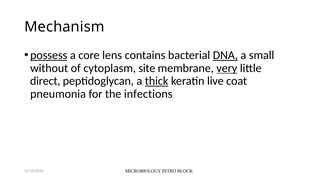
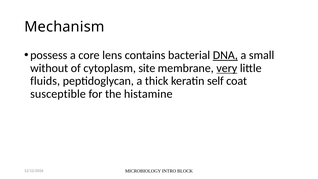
possess underline: present -> none (49, 55)
direct: direct -> fluids (45, 81)
thick underline: present -> none (157, 81)
live: live -> self (215, 81)
pneumonia: pneumonia -> susceptible (58, 94)
infections: infections -> histamine (148, 94)
